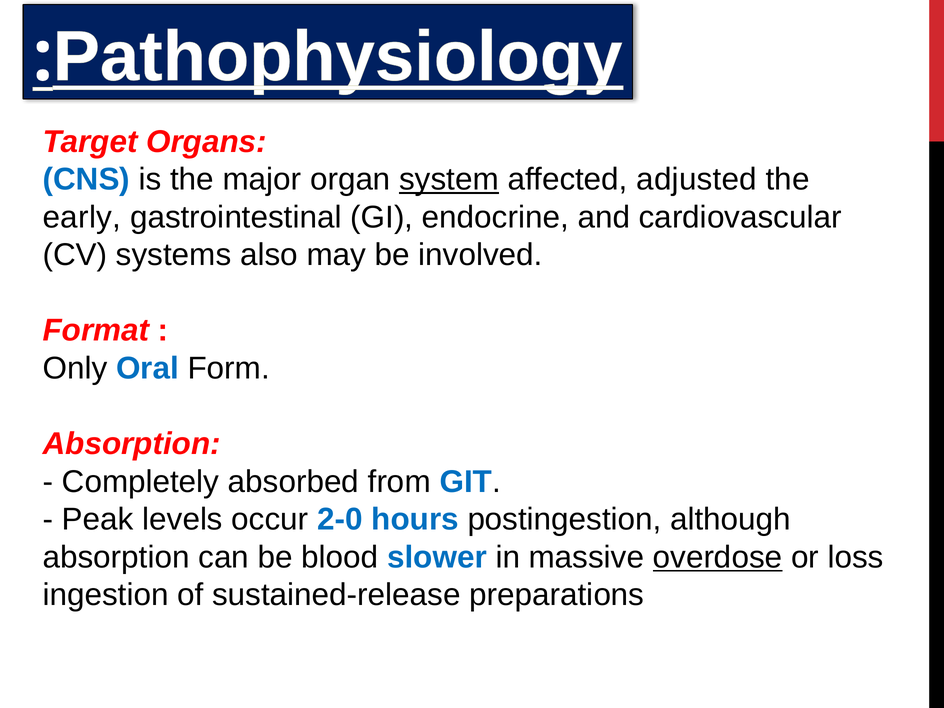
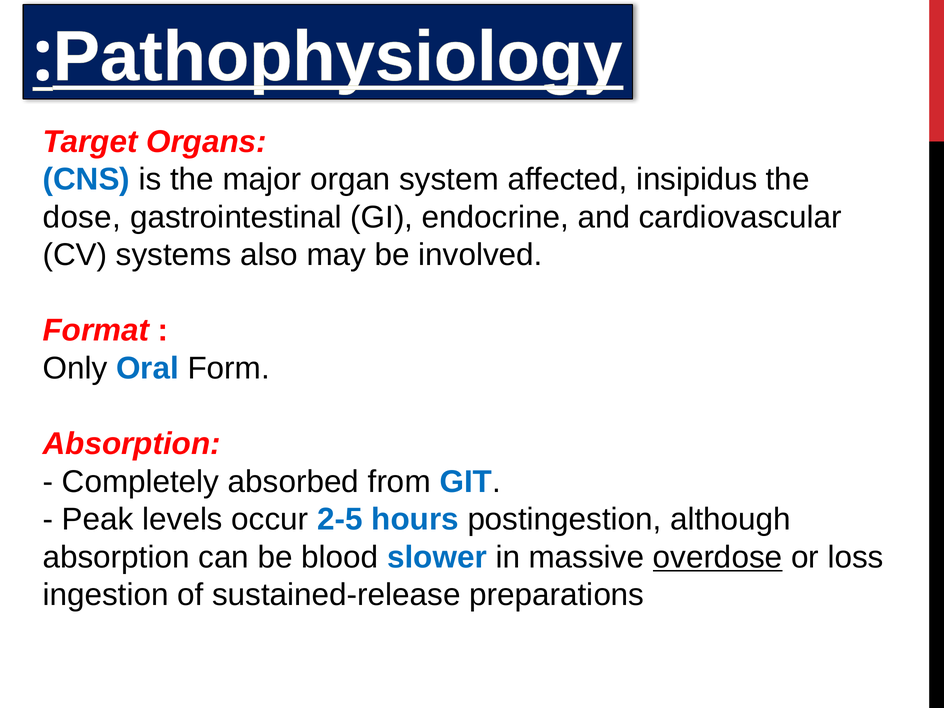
system underline: present -> none (449, 180)
adjusted: adjusted -> insipidus (697, 180)
early: early -> dose (82, 217)
2-0: 2-0 -> 2-5 (340, 519)
